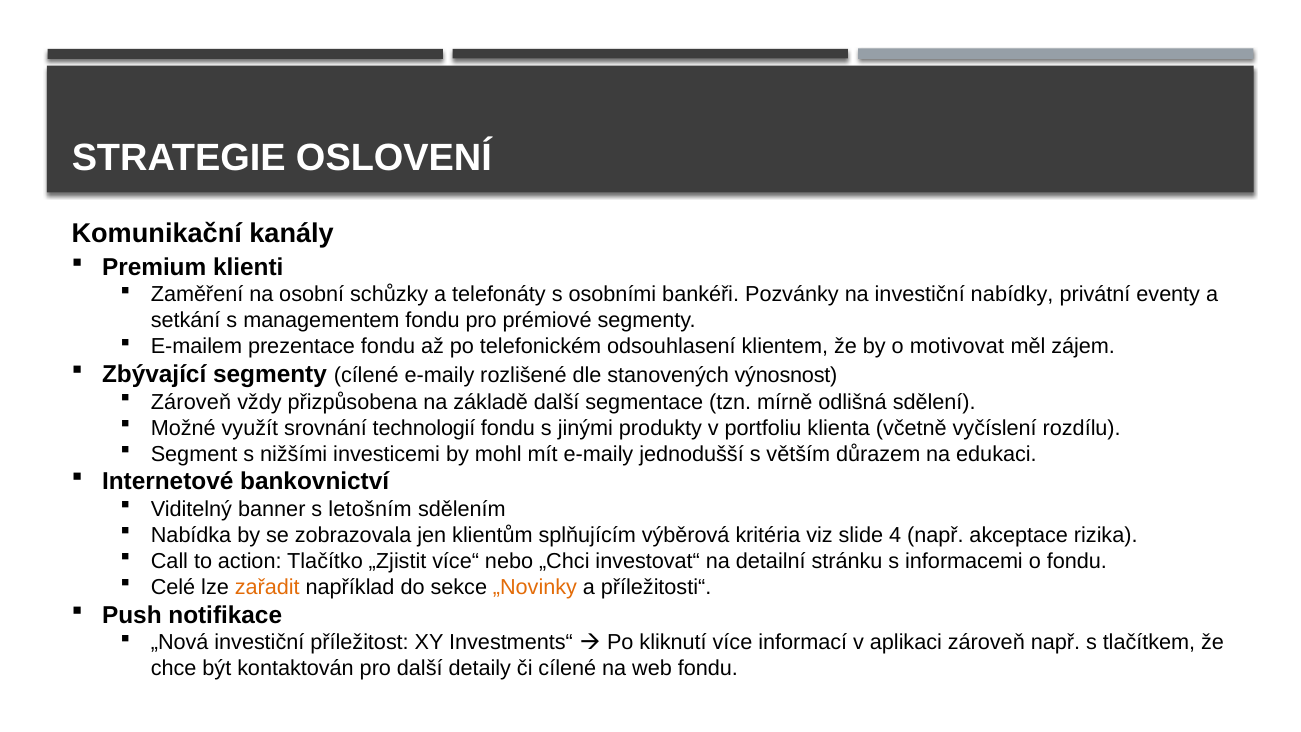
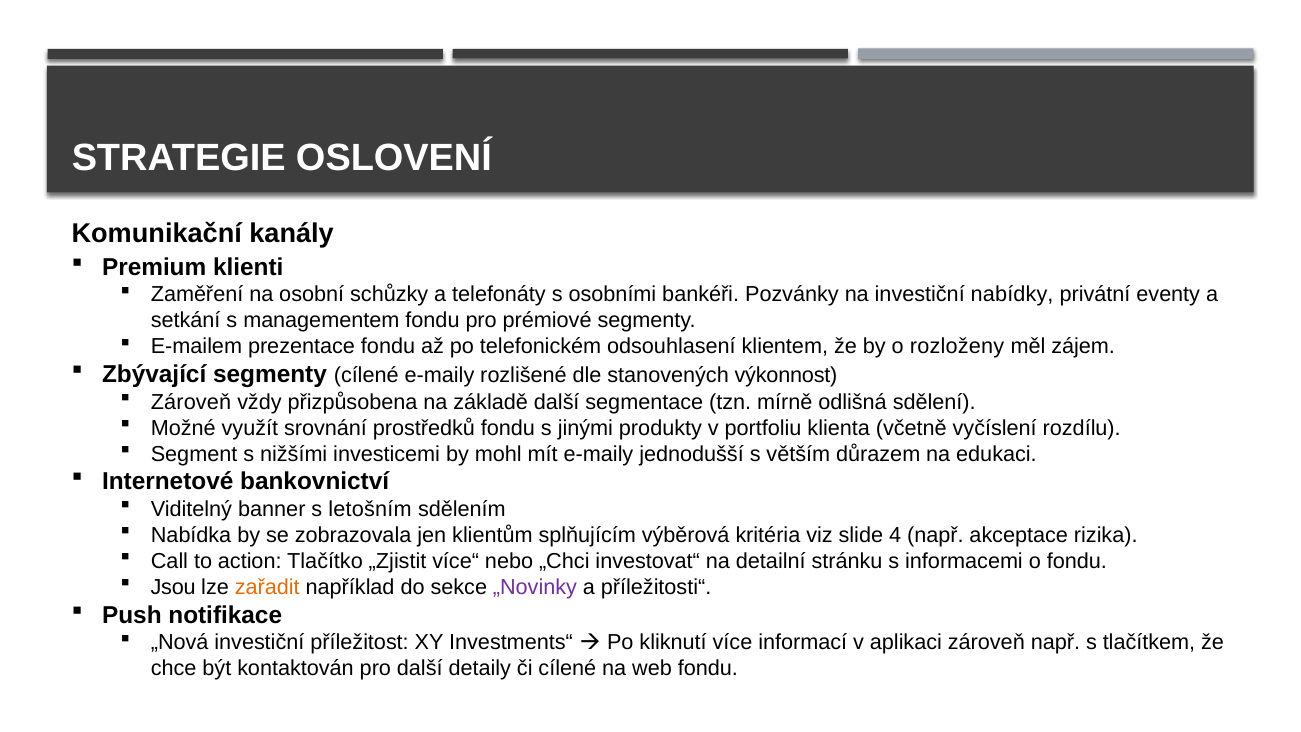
motivovat: motivovat -> rozloženy (957, 347)
výnosnost: výnosnost -> výkonnost (786, 375)
technologií: technologií -> prostředků (424, 428)
Celé: Celé -> Jsou (173, 587)
„Novinky colour: orange -> purple (535, 587)
